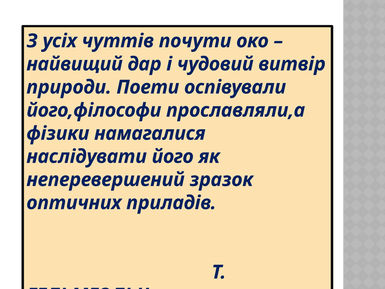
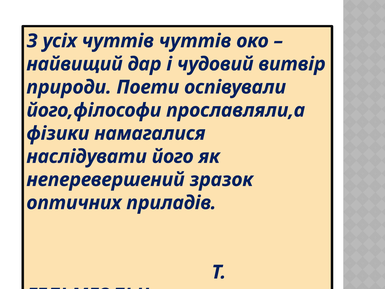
чуттів почути: почути -> чуттів (195, 41)
